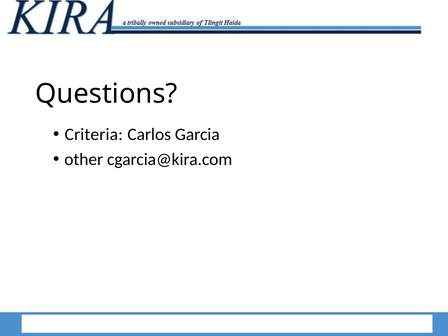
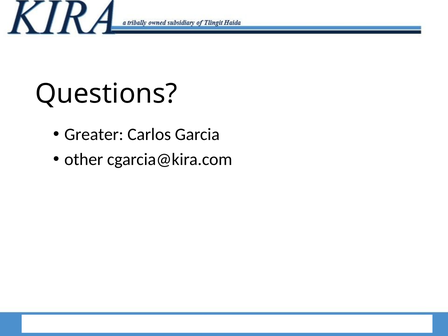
Criteria: Criteria -> Greater (94, 134)
